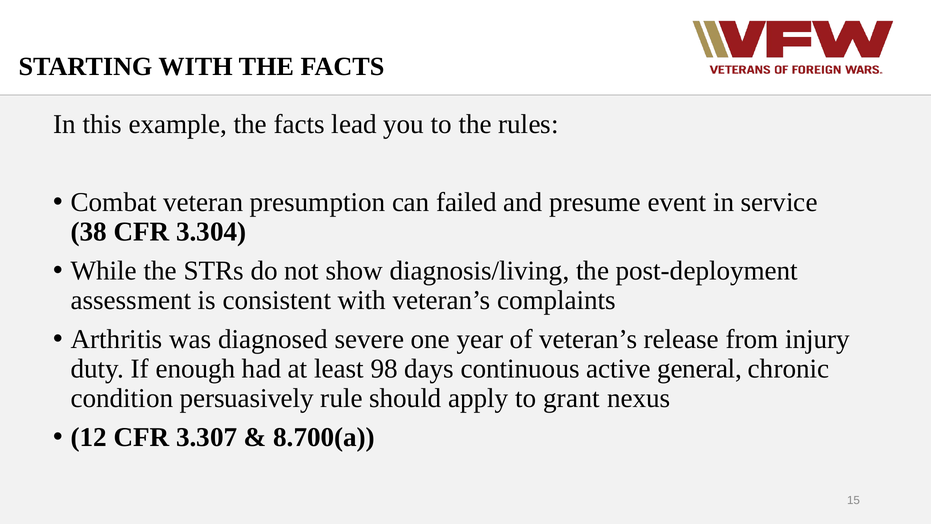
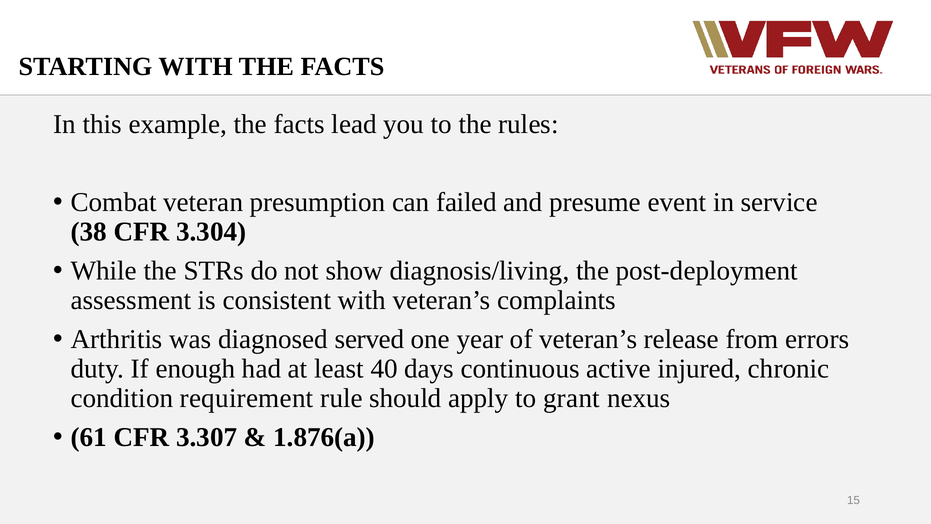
severe: severe -> served (370, 339)
injury: injury -> errors (817, 339)
98: 98 -> 40 (384, 368)
general: general -> injured (700, 368)
persuasively: persuasively -> requirement (247, 398)
12: 12 -> 61 (89, 437)
8.700(a: 8.700(a -> 1.876(a (324, 437)
